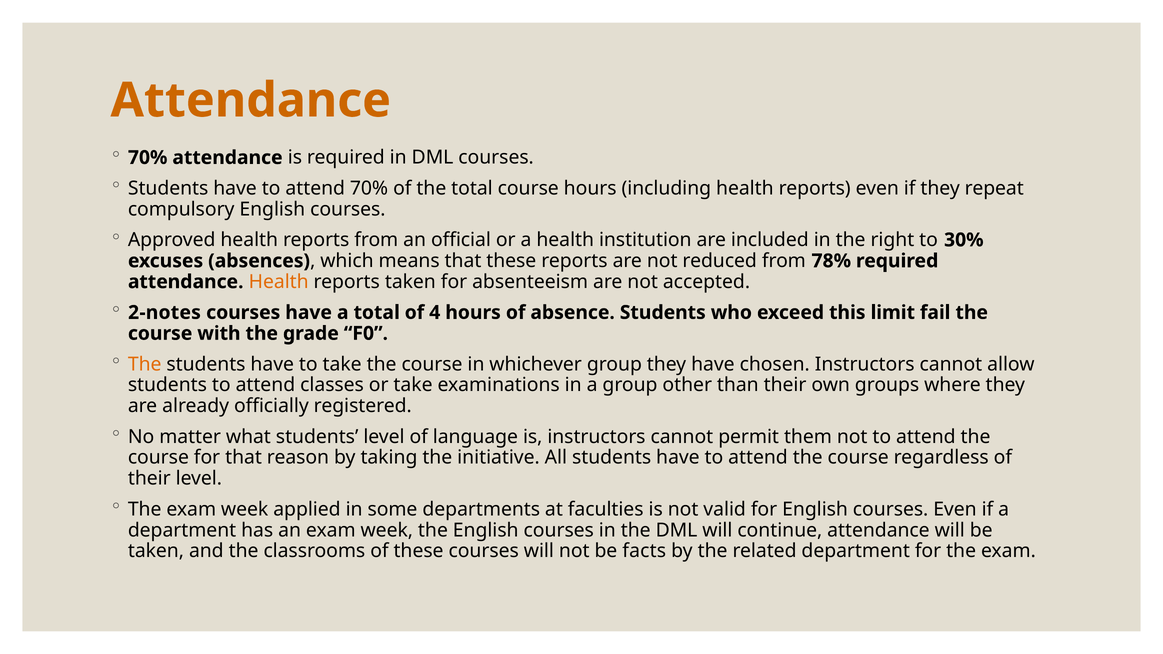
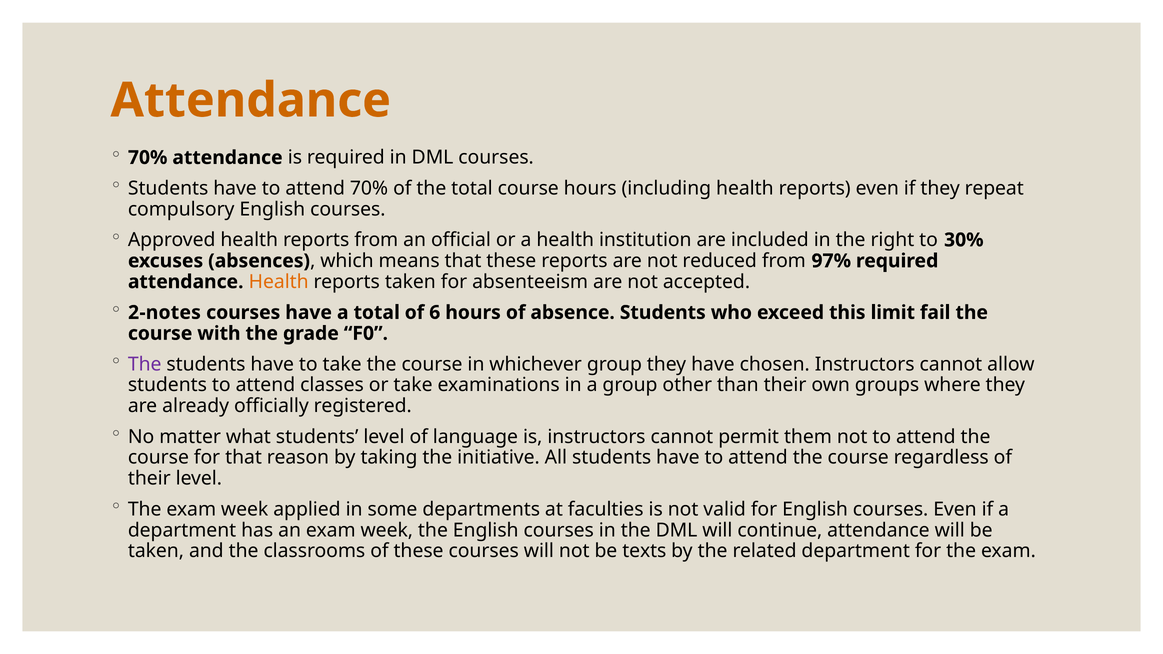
78%: 78% -> 97% (831, 261)
4: 4 -> 6 (435, 313)
The colour: orange -> purple (145, 364)
facts: facts -> texts (644, 551)
